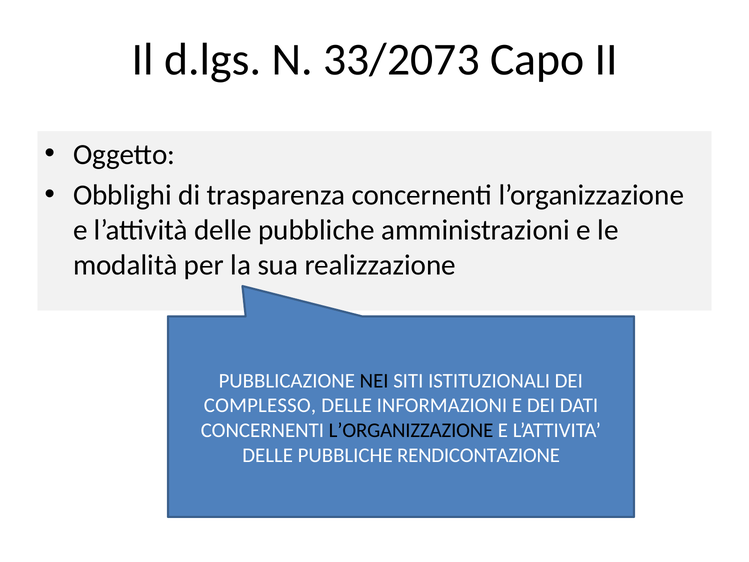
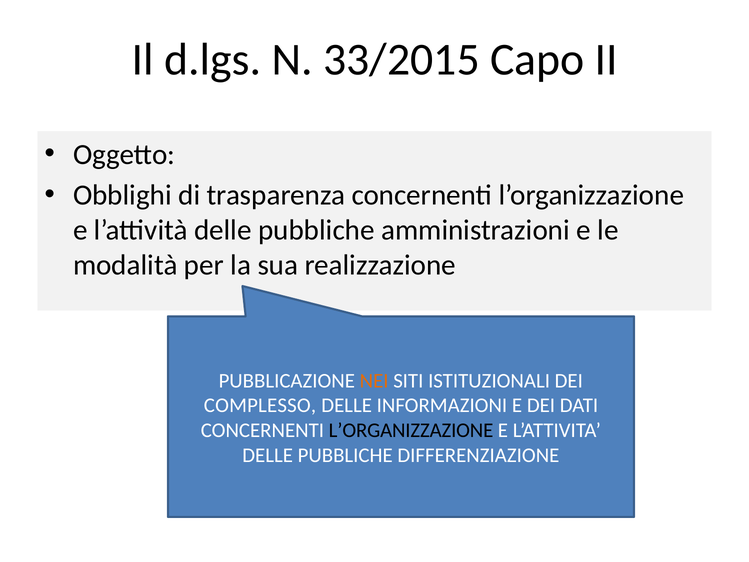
33/2073: 33/2073 -> 33/2015 (401, 60)
NEI colour: black -> orange (374, 380)
RENDICONTAZIONE: RENDICONTAZIONE -> DIFFERENZIAZIONE (478, 455)
